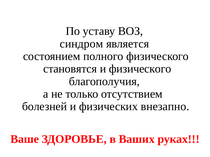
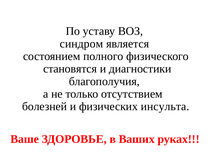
и физического: физического -> диагностики (140, 69)
внезапно: внезапно -> инсульта (165, 107)
